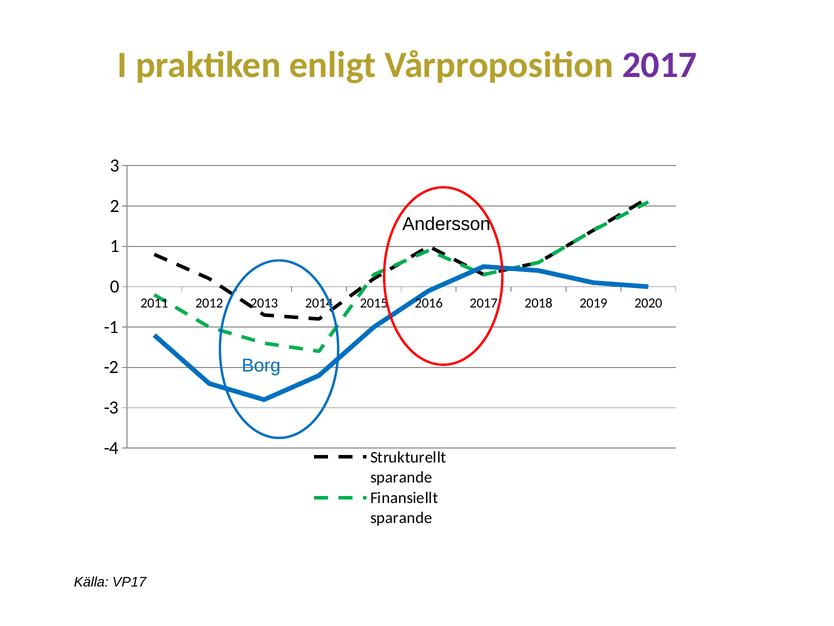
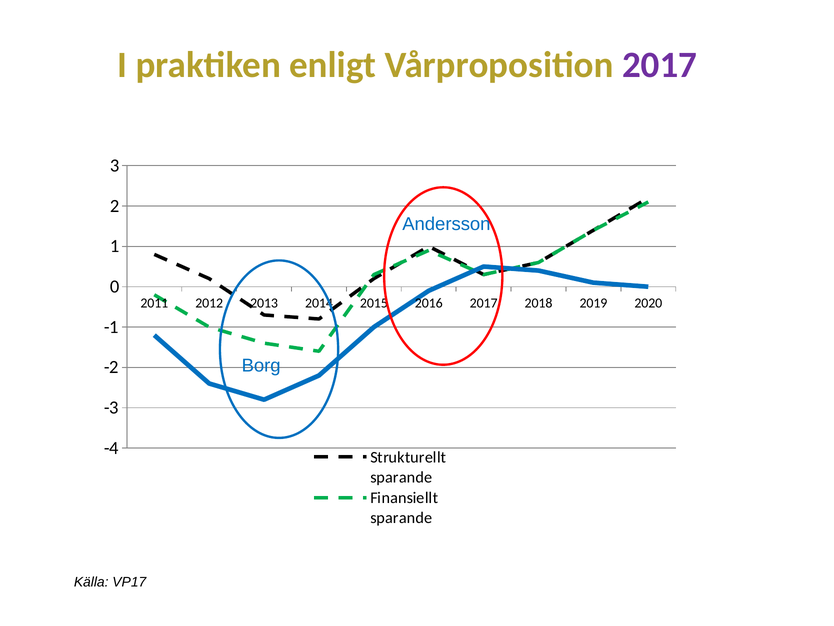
Andersson colour: black -> blue (446, 224)
